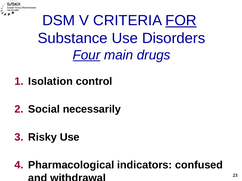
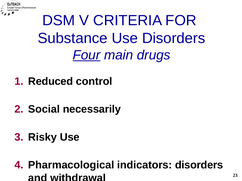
FOR underline: present -> none (181, 21)
Isolation: Isolation -> Reduced (51, 82)
indicators confused: confused -> disorders (199, 165)
